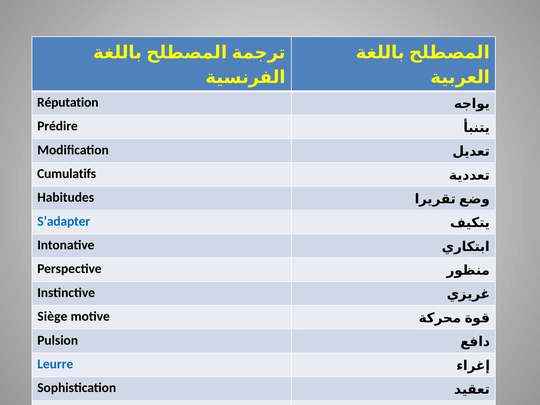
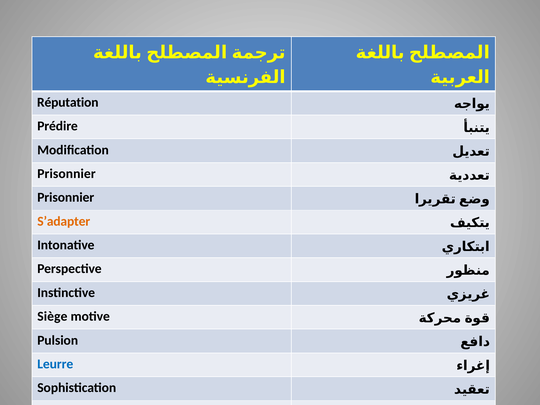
Cumulatifs: Cumulatifs -> Prisonnier (66, 174)
Habitudes: Habitudes -> Prisonnier (66, 197)
S’adapter colour: blue -> orange (64, 221)
